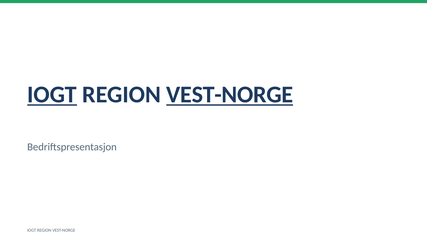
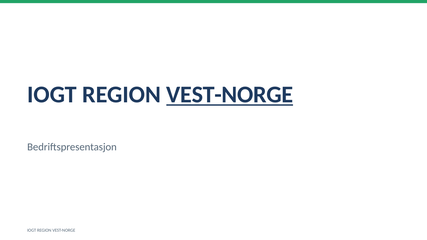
IOGT underline: present -> none (52, 95)
